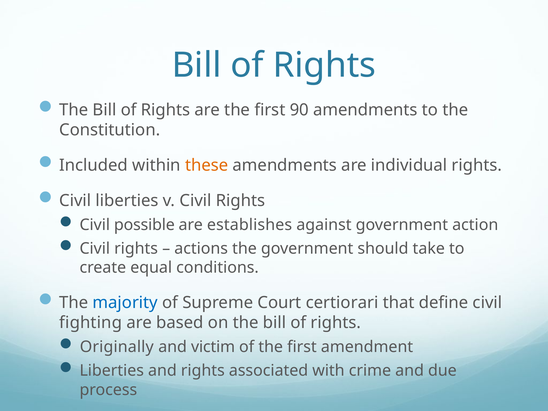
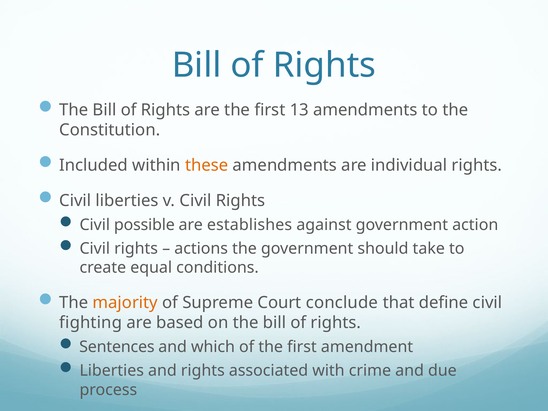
90: 90 -> 13 (299, 110)
majority colour: blue -> orange (125, 303)
certiorari: certiorari -> conclude (342, 303)
Originally: Originally -> Sentences (117, 347)
victim: victim -> which (213, 347)
